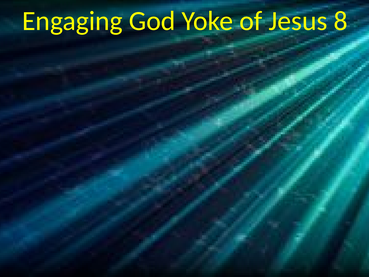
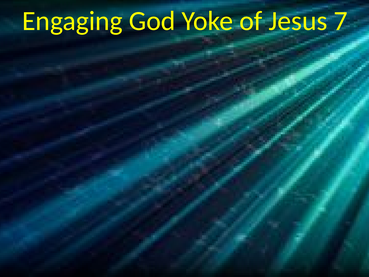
8: 8 -> 7 (341, 21)
